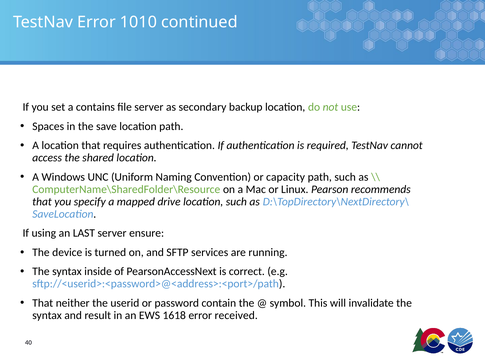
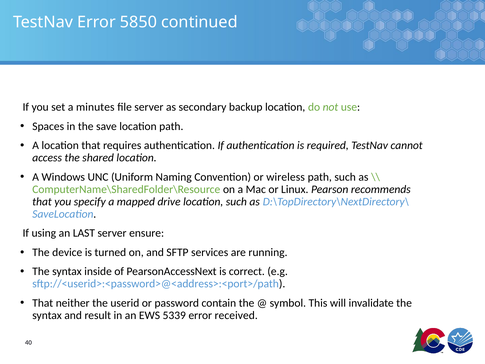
1010: 1010 -> 5850 (138, 22)
contains: contains -> minutes (95, 107)
capacity: capacity -> wireless (286, 177)
1618: 1618 -> 5339 (174, 315)
